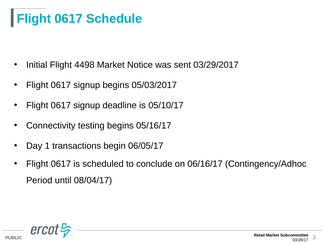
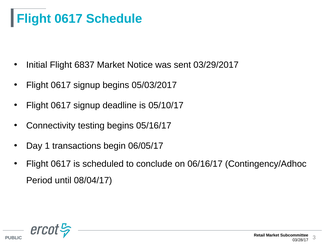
4498: 4498 -> 6837 (84, 65)
